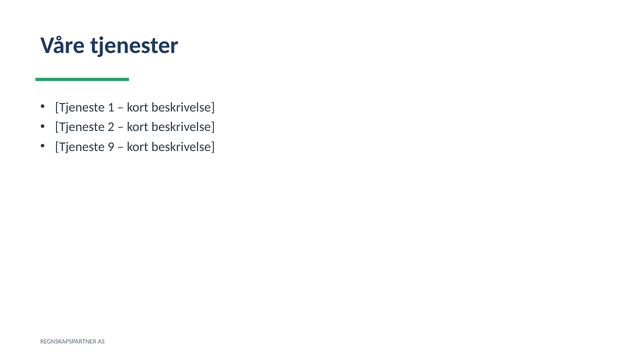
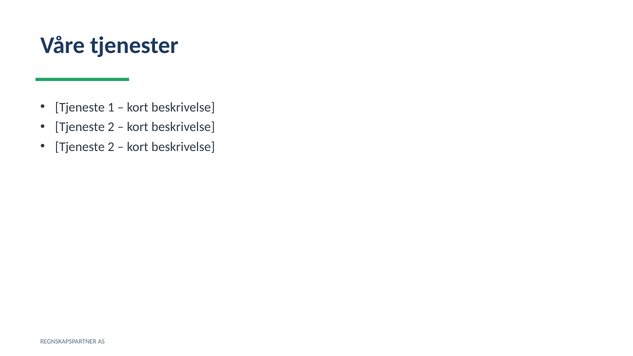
9: 9 -> 2 (111, 147)
